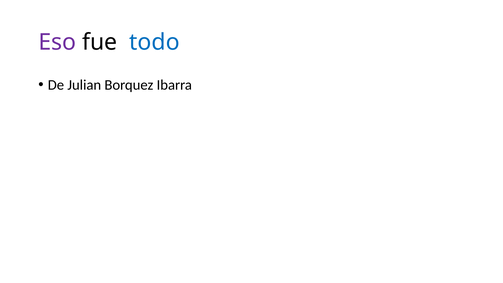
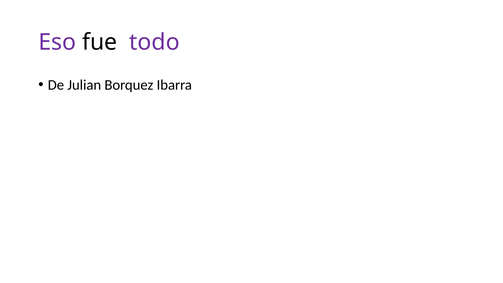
todo colour: blue -> purple (154, 42)
